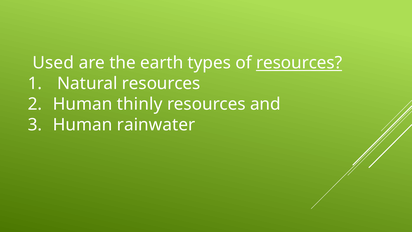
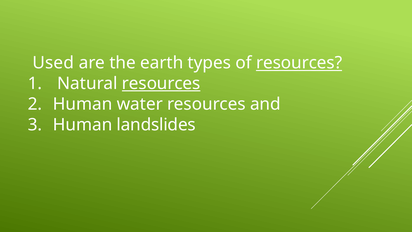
resources underline: none -> present (161, 83)
thinly: thinly -> water (140, 104)
rainwater: rainwater -> landslides (156, 125)
